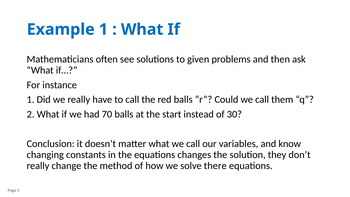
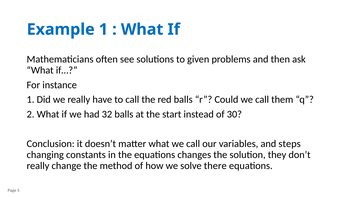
70: 70 -> 32 (107, 114)
know: know -> steps (290, 144)
